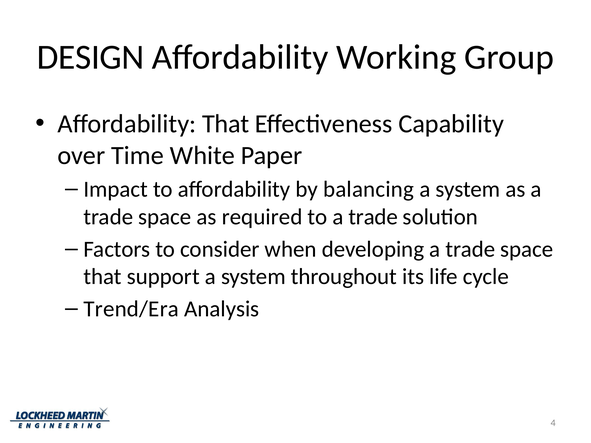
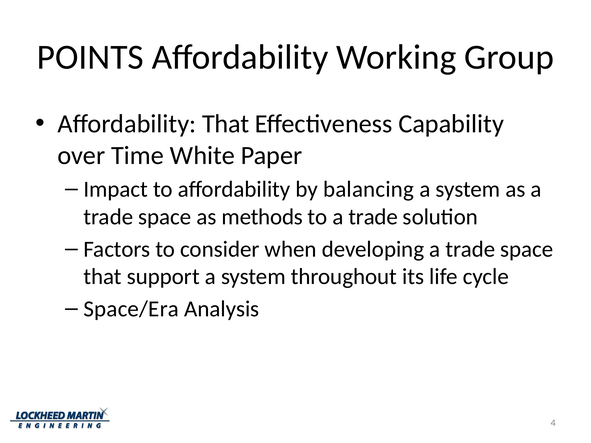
DESIGN: DESIGN -> POINTS (90, 57)
required: required -> methods (262, 217)
Trend/Era: Trend/Era -> Space/Era (131, 309)
